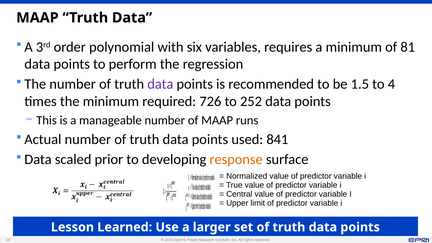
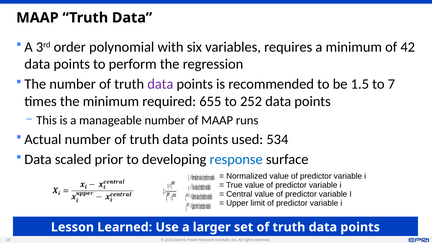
81: 81 -> 42 (408, 47)
4: 4 -> 7 (391, 84)
726: 726 -> 655 (210, 102)
841: 841 -> 534 (277, 139)
response colour: orange -> blue (236, 159)
